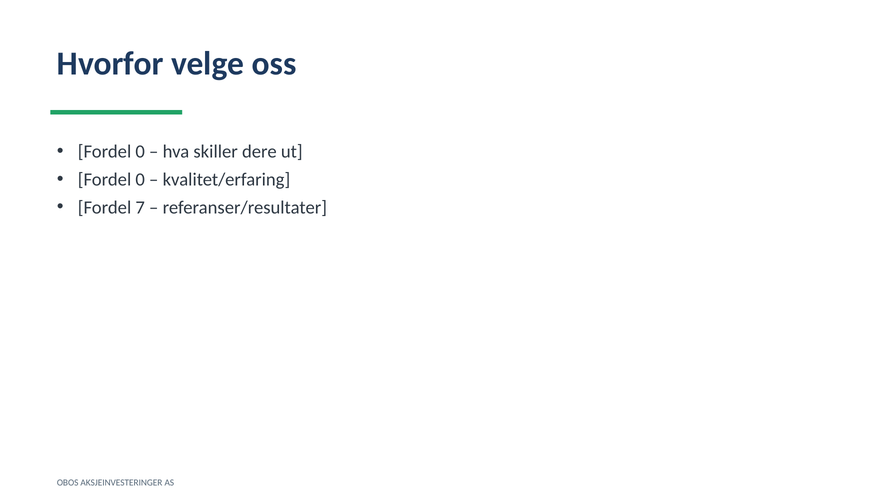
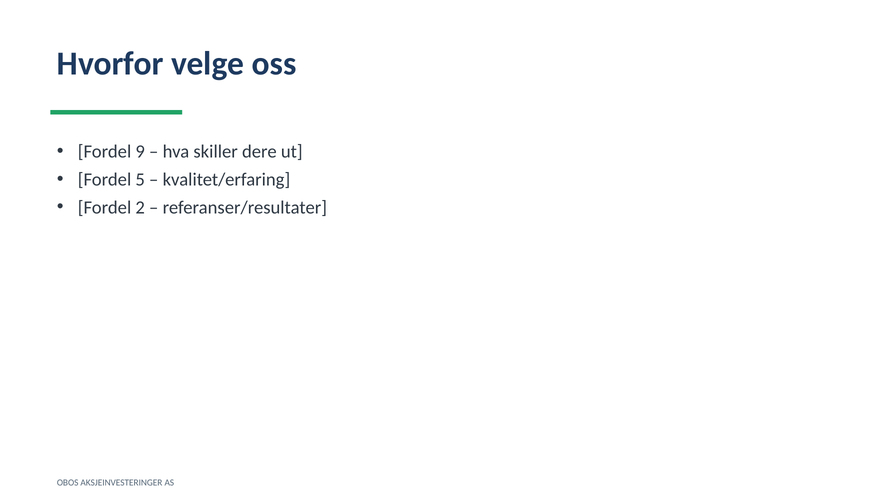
0: 0 -> 9 (140, 151)
0: 0 -> 5 (140, 179)
7: 7 -> 2 (140, 207)
